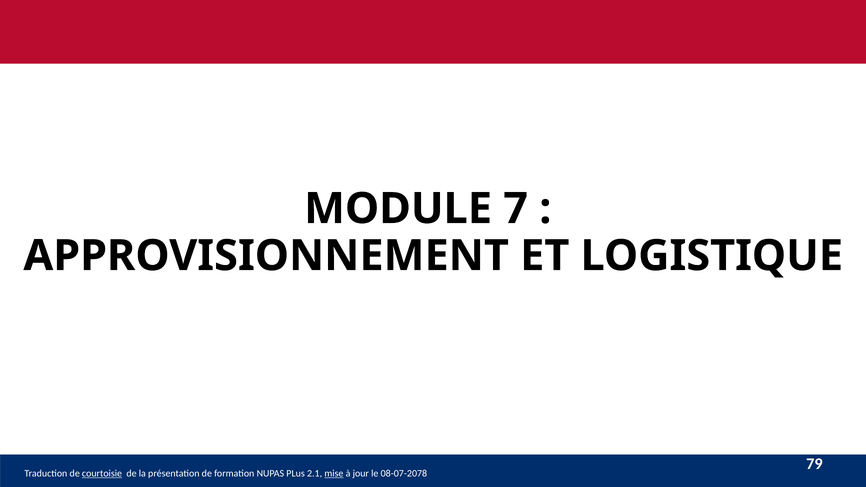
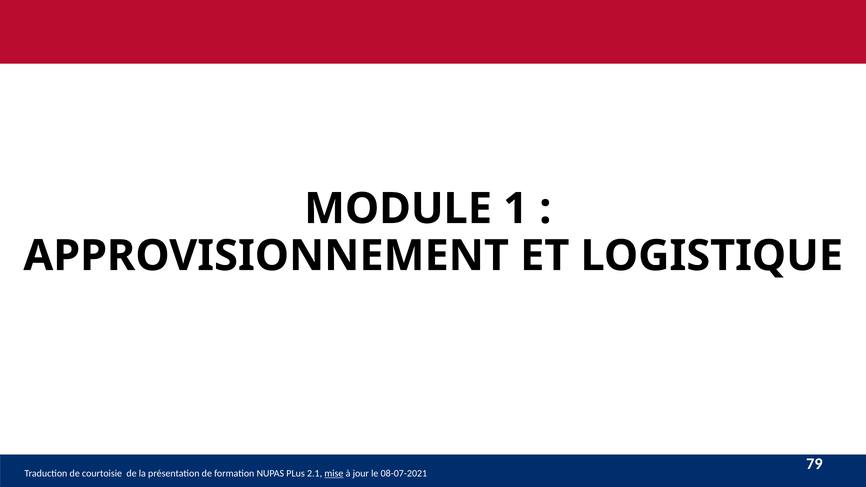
7: 7 -> 1 (516, 209)
courtoisie underline: present -> none (102, 473)
08-07-2078: 08-07-2078 -> 08-07-2021 (404, 473)
